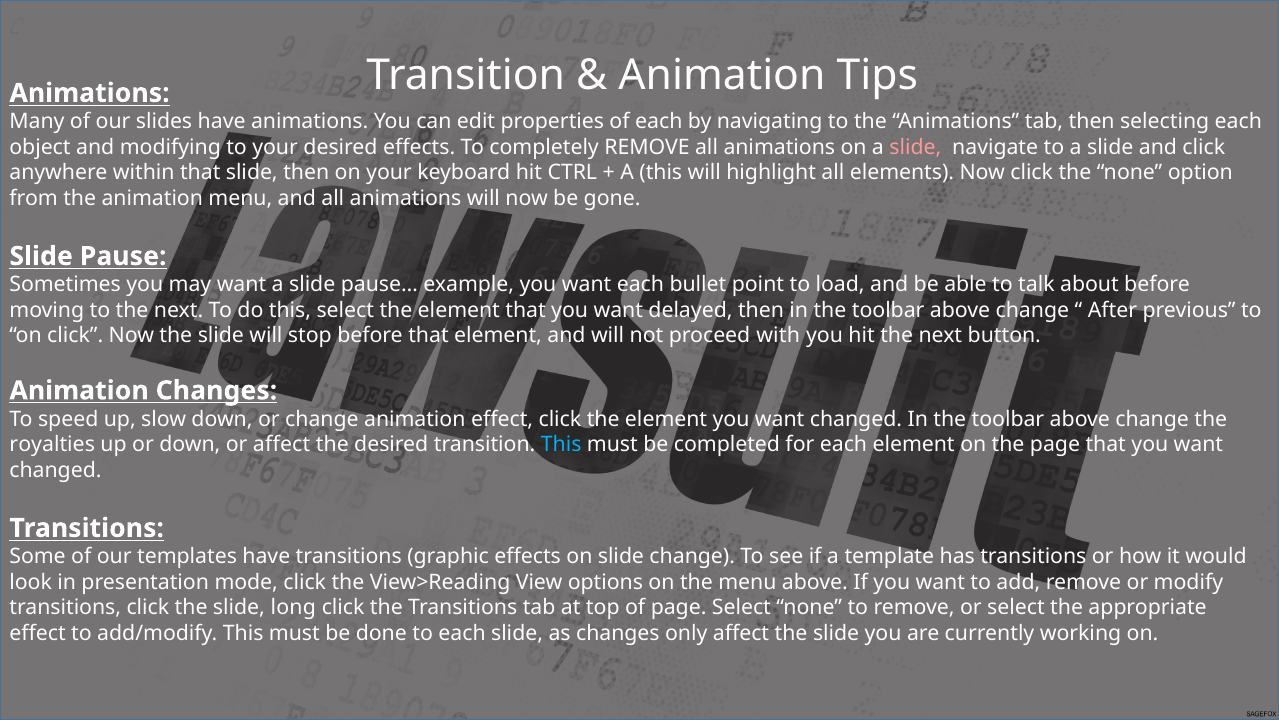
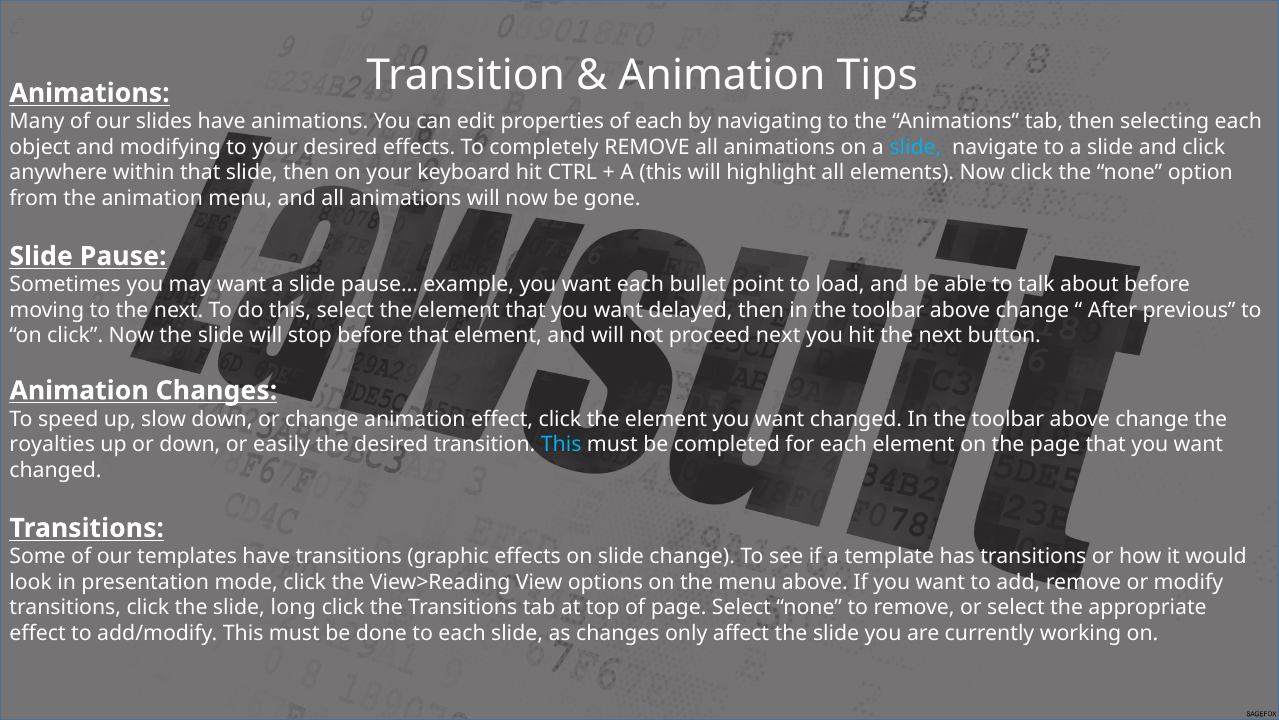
slide colour: pink -> light blue (915, 147)
proceed with: with -> next (778, 336)
or affect: affect -> easily (282, 444)
